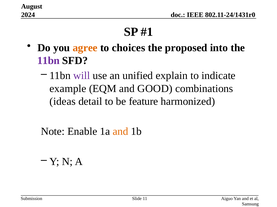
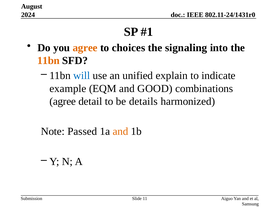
proposed: proposed -> signaling (186, 48)
11bn colour: purple -> orange (49, 61)
will colour: purple -> blue (82, 76)
ideas: ideas -> agree (63, 102)
feature: feature -> details (143, 102)
Enable: Enable -> Passed (82, 132)
